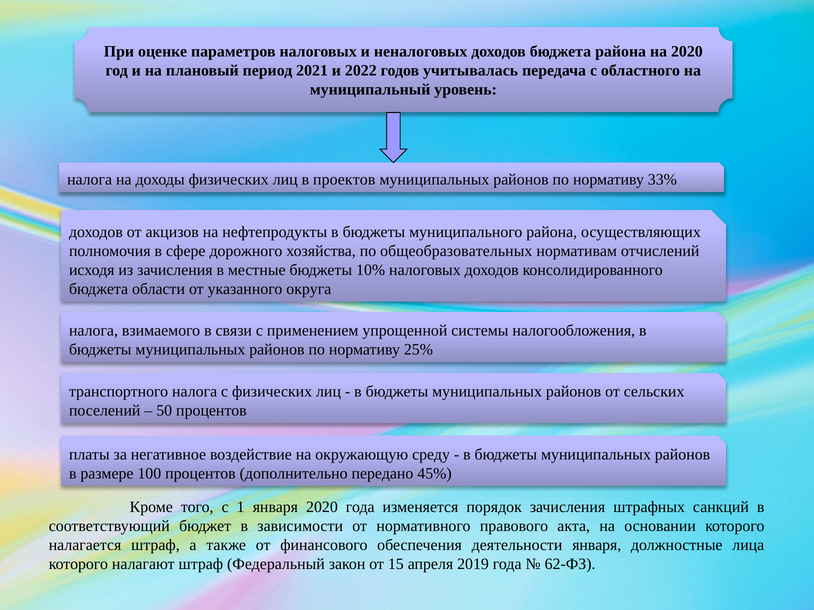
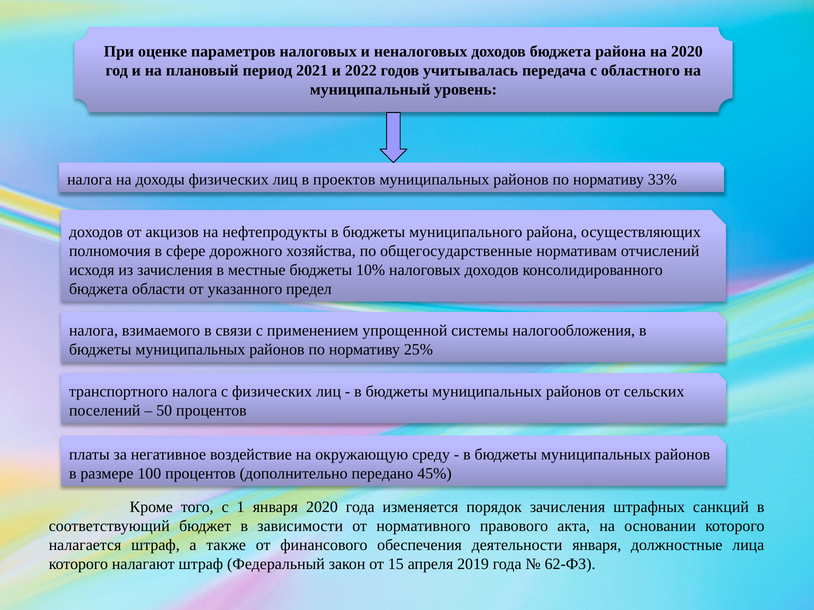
общеобразовательных: общеобразовательных -> общегосударственные (456, 251)
округа: округа -> предел (309, 289)
